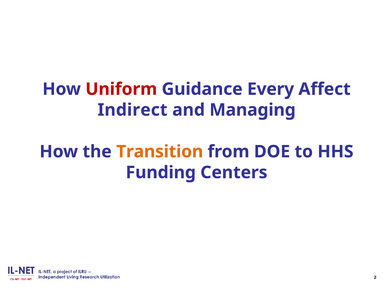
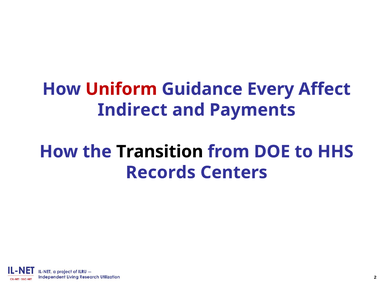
Managing: Managing -> Payments (252, 110)
Transition colour: orange -> black (160, 151)
Funding: Funding -> Records (161, 172)
